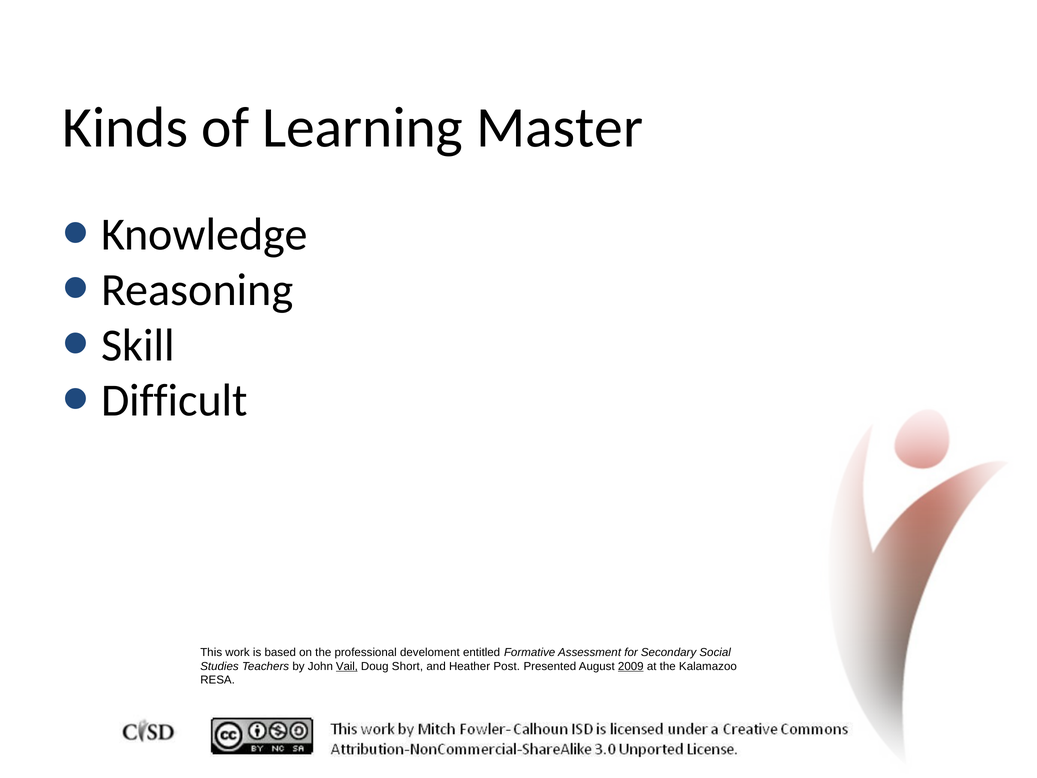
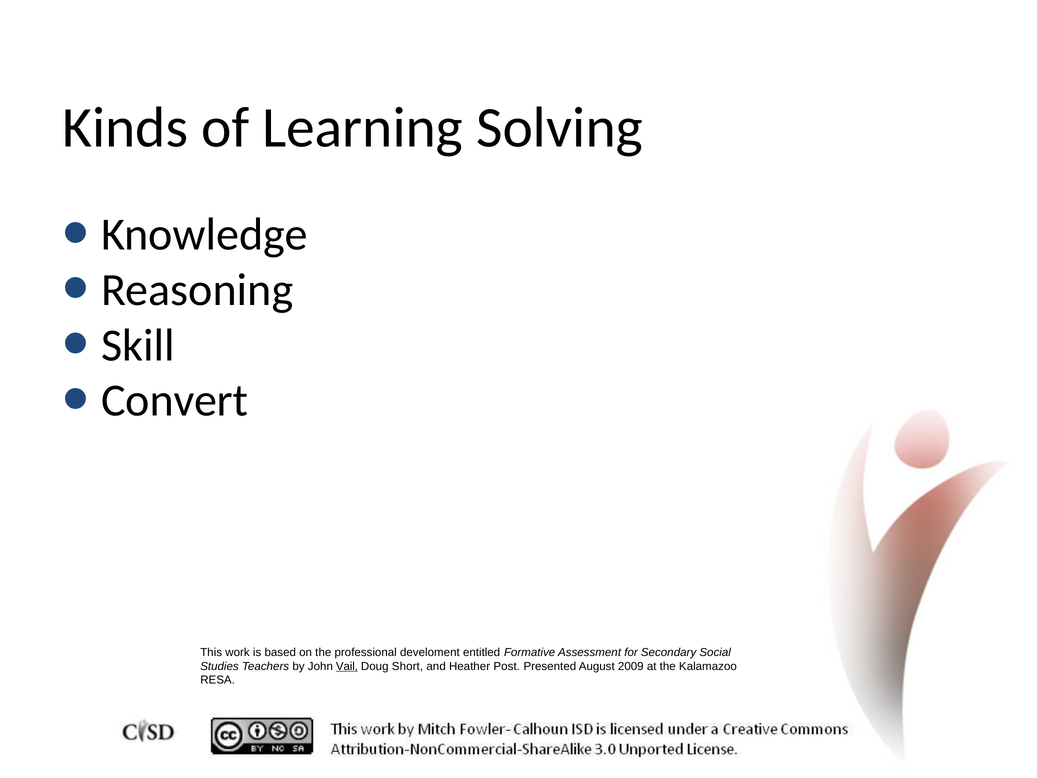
Master: Master -> Solving (559, 128)
Difficult: Difficult -> Convert (175, 401)
2009 underline: present -> none (631, 666)
